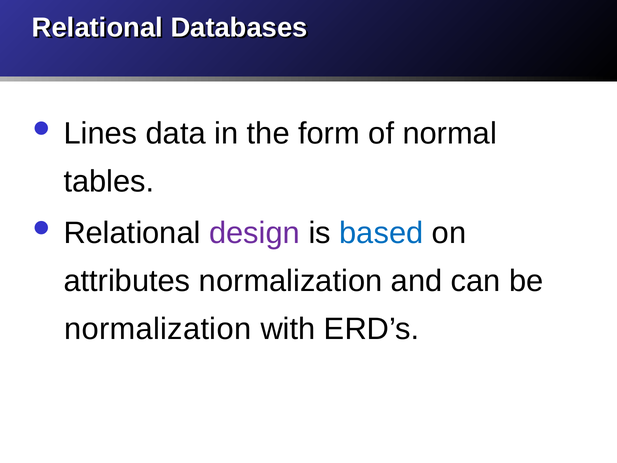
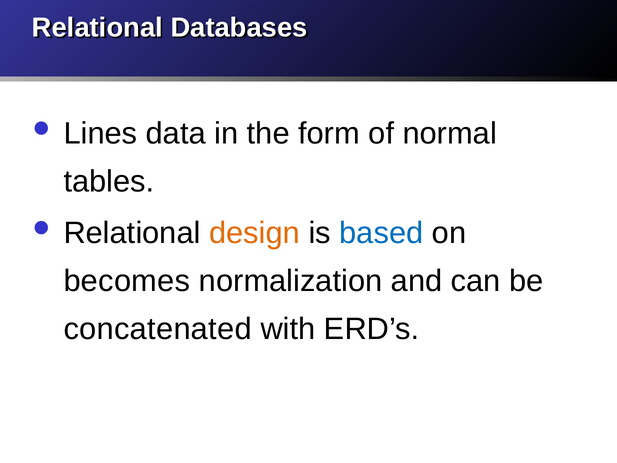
design colour: purple -> orange (255, 233)
attributes: attributes -> becomes (127, 281)
normalization: normalization -> concatenated (158, 329)
